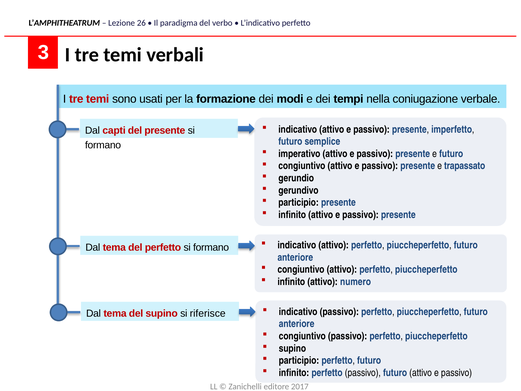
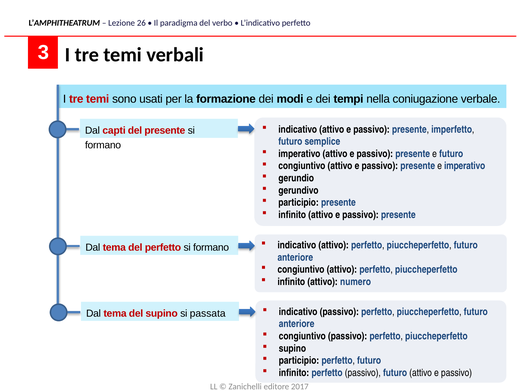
e trapassato: trapassato -> imperativo (465, 166)
riferisce: riferisce -> passata (208, 313)
